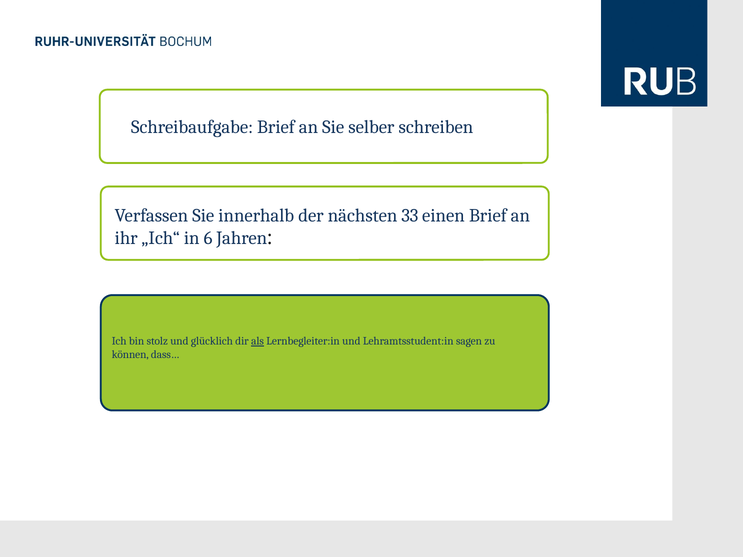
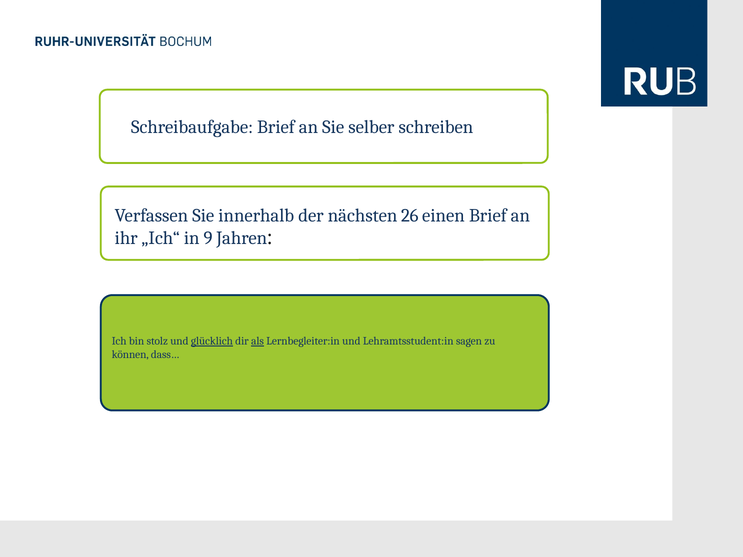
33: 33 -> 26 (410, 216)
6: 6 -> 9 (208, 238)
glücklich underline: none -> present (212, 341)
